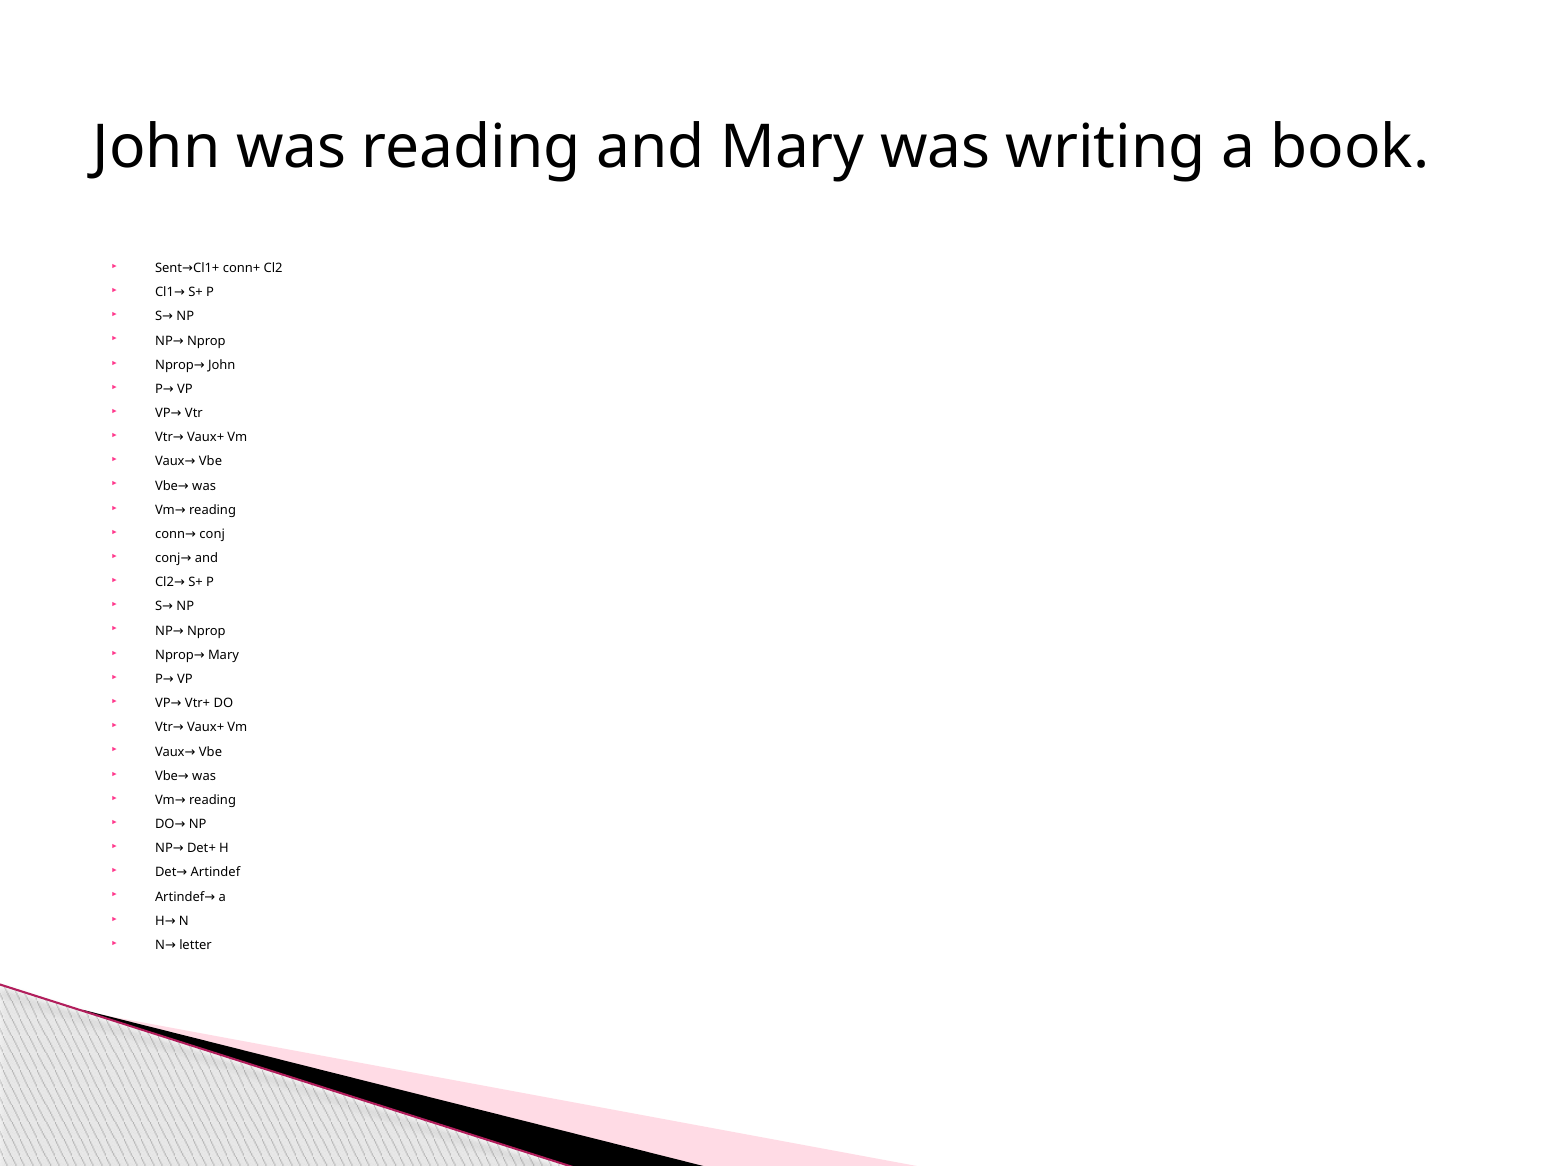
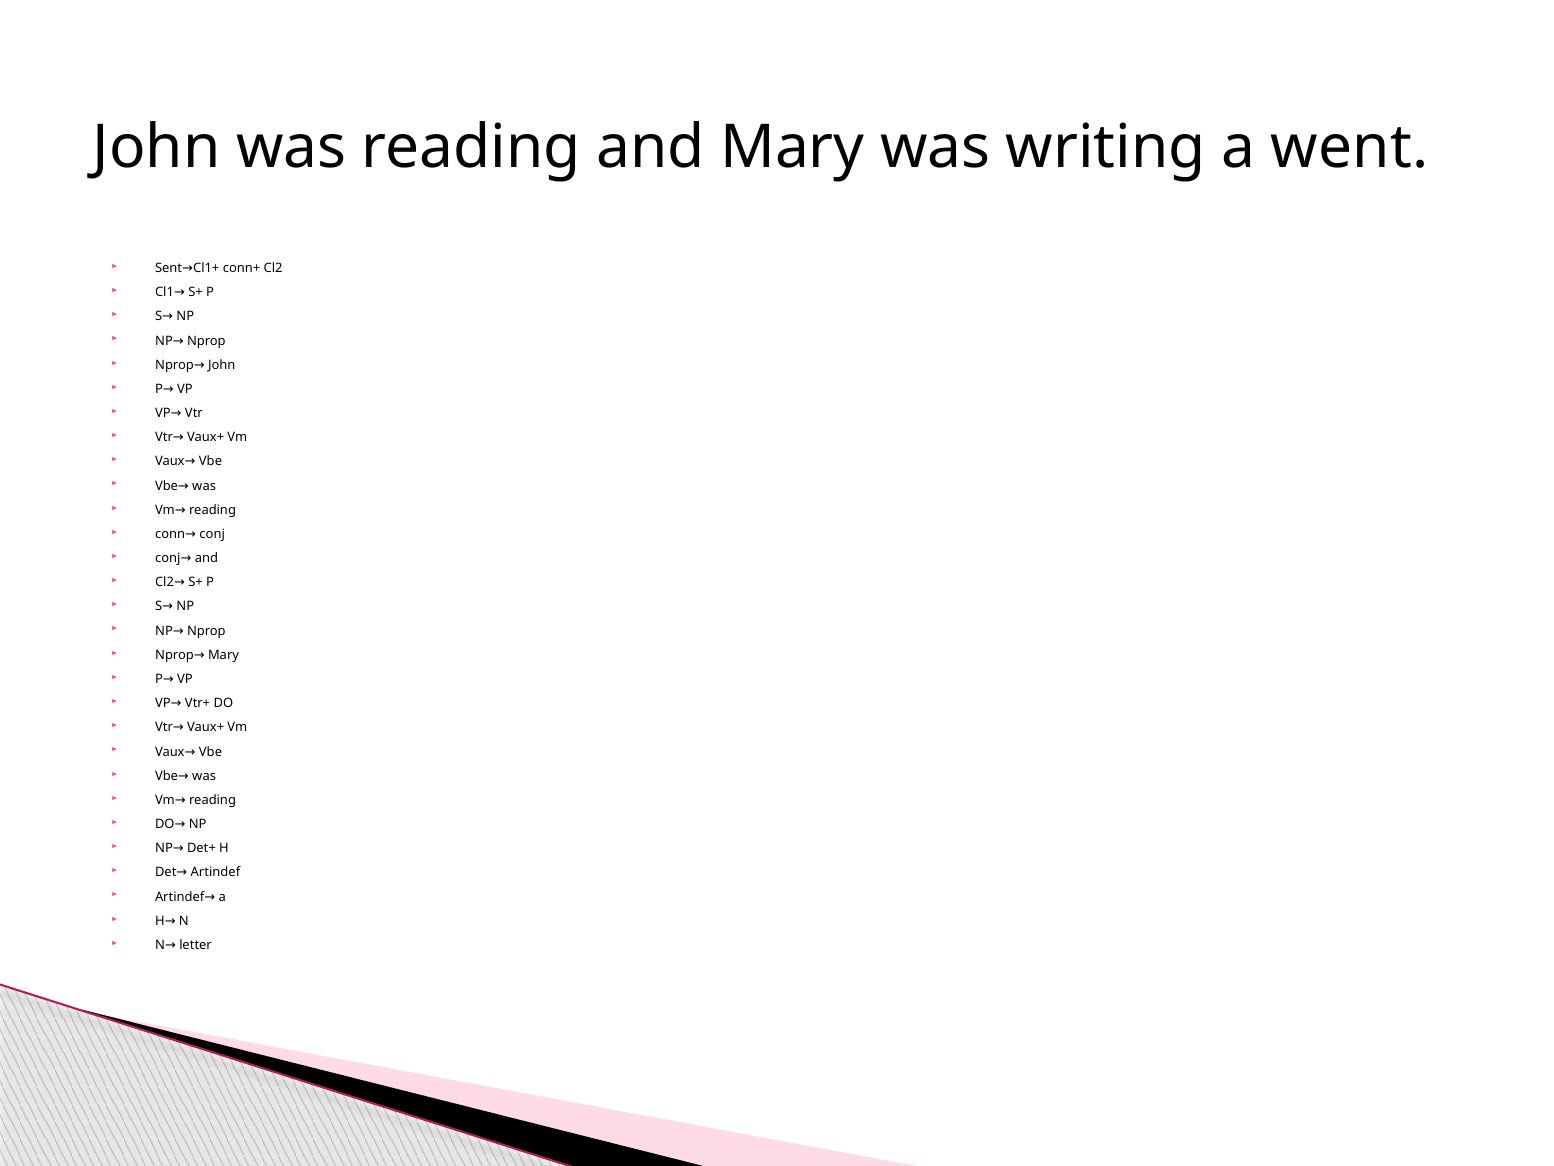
book: book -> went (1350, 148)
